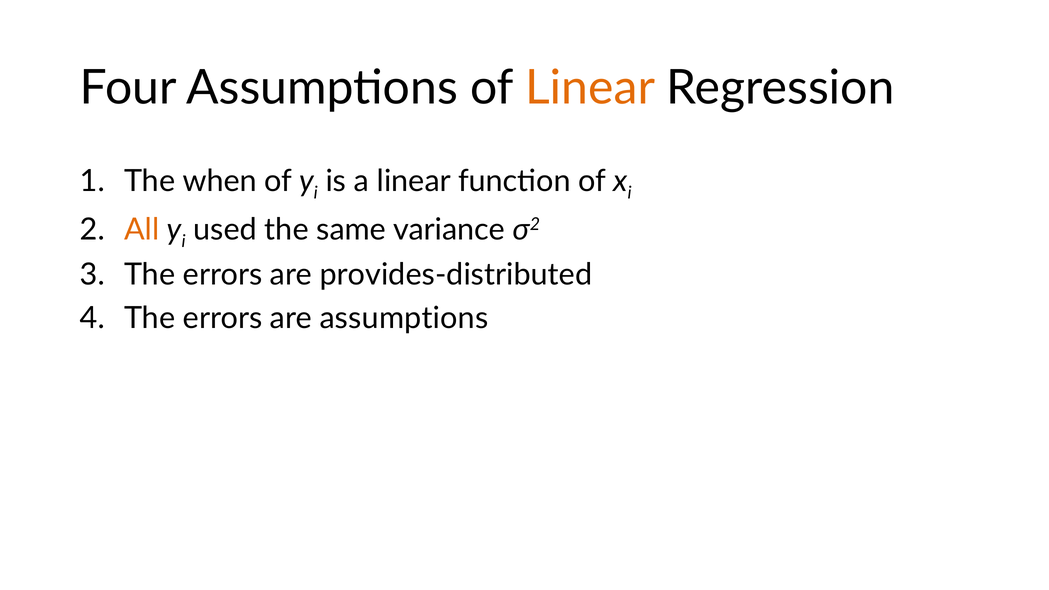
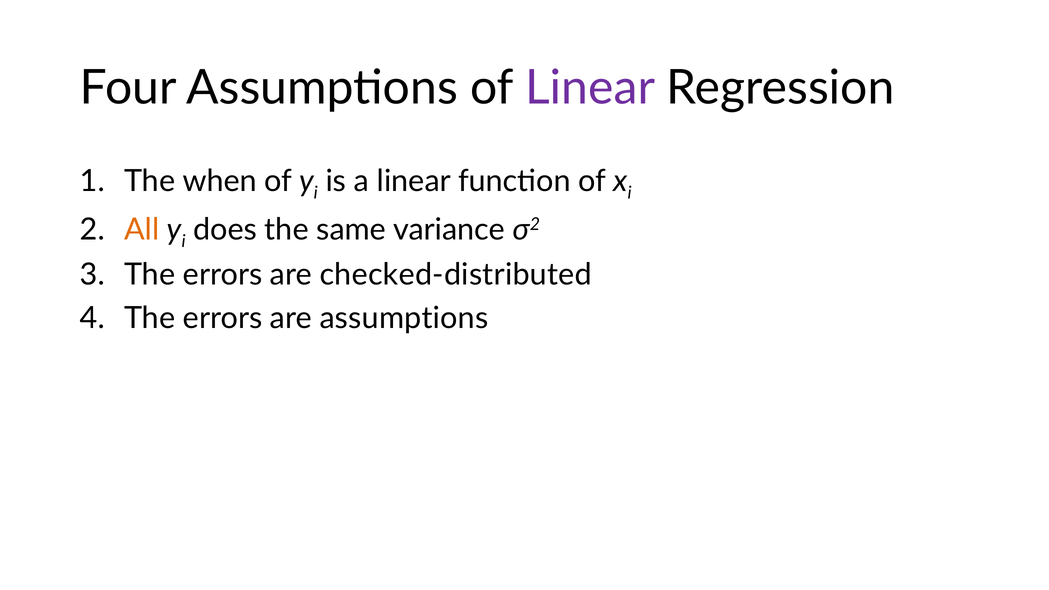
Linear colour: orange -> purple (590, 88)
used: used -> does (225, 230)
provides-distributed: provides-distributed -> checked-distributed (456, 274)
